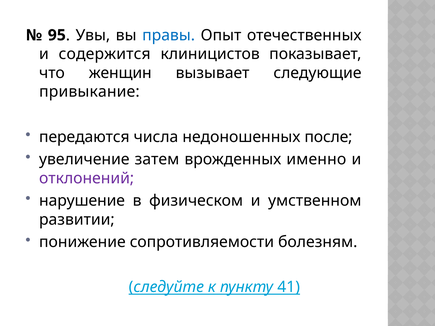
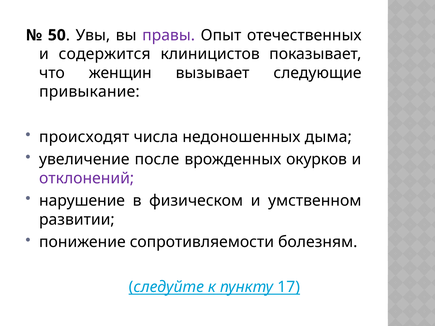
95: 95 -> 50 (57, 35)
правы colour: blue -> purple (169, 35)
передаются: передаются -> происходят (84, 137)
после: после -> дыма (328, 137)
затем: затем -> после (157, 159)
именно: именно -> окурков (316, 159)
41: 41 -> 17 (289, 287)
